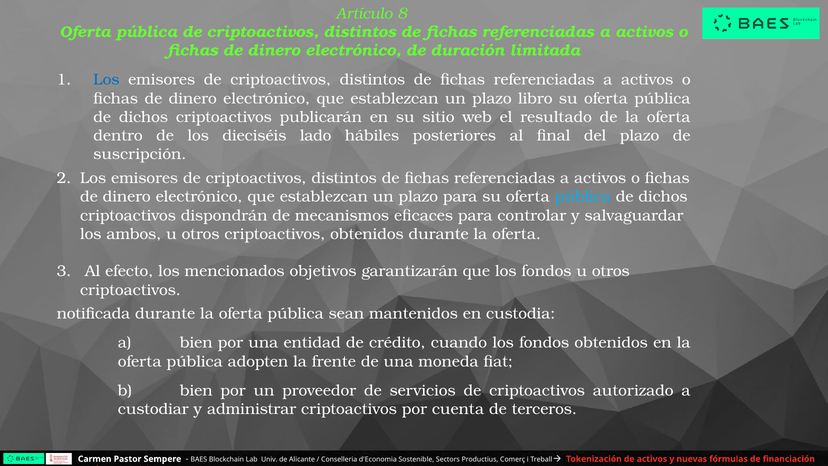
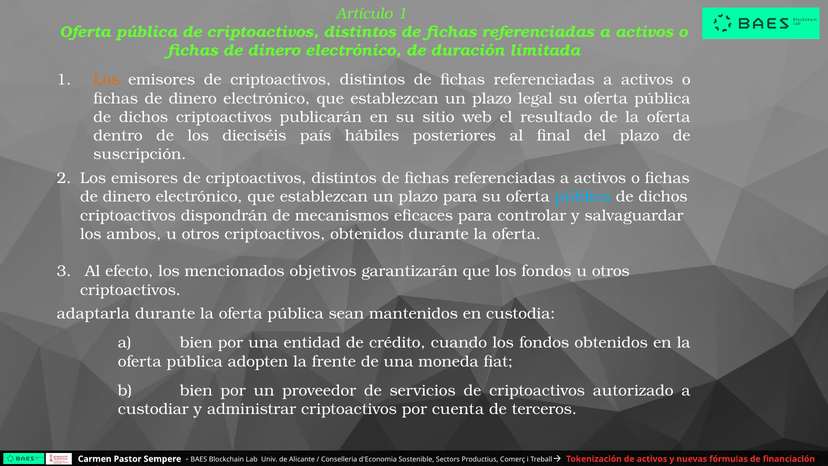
Artículo 8: 8 -> 1 (402, 13)
Los colour: blue -> orange (106, 80)
libro: libro -> legal (535, 98)
lado: lado -> país (316, 136)
notificada: notificada -> adaptarla (93, 314)
